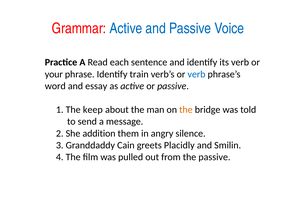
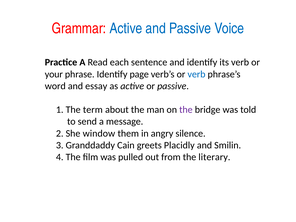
train: train -> page (139, 74)
keep: keep -> term (93, 110)
the colour: orange -> purple (186, 110)
addition: addition -> window (99, 133)
the passive: passive -> literary (214, 157)
